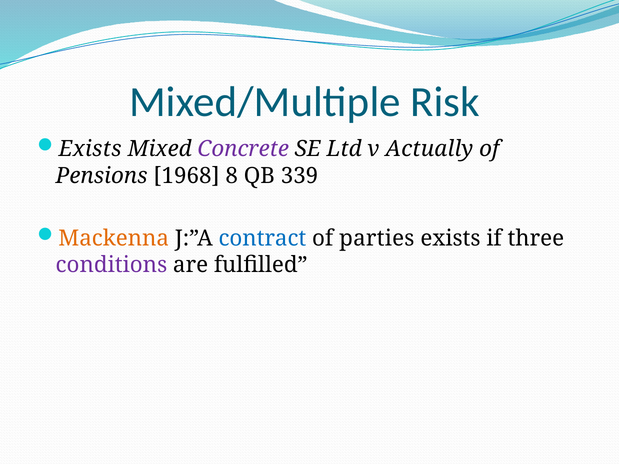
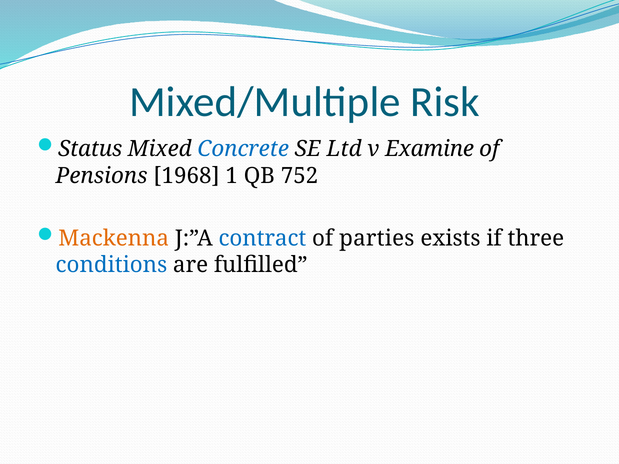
Exists: Exists -> Status (90, 149)
Concrete colour: purple -> blue (243, 149)
Actually: Actually -> Examine (429, 149)
8: 8 -> 1 (232, 176)
339: 339 -> 752 (299, 176)
conditions colour: purple -> blue (111, 265)
